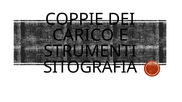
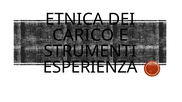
COPPIE: COPPIE -> ETNICA (74, 19)
SITOGRAFIA: SITOGRAFIA -> ESPERIENZA (90, 67)
